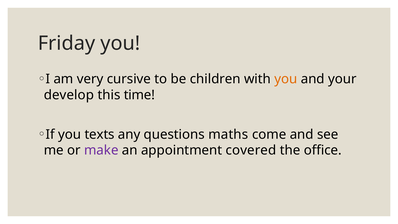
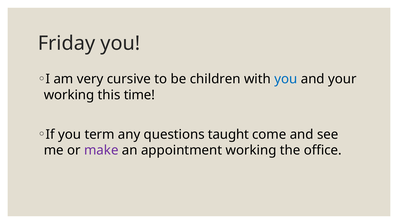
you colour: orange -> blue (286, 79)
develop: develop -> working (69, 95)
texts: texts -> term (100, 134)
maths: maths -> taught (228, 134)
appointment covered: covered -> working (251, 150)
